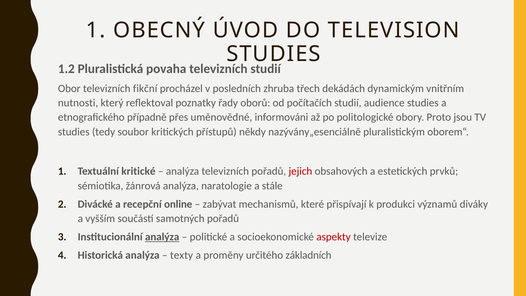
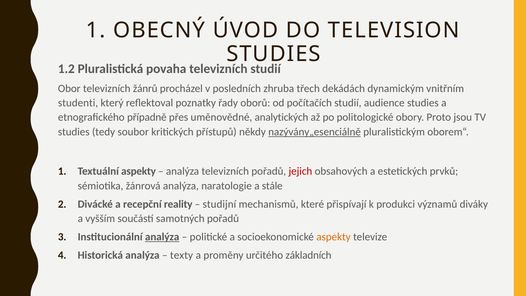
fikční: fikční -> žánrů (145, 88)
nutnosti: nutnosti -> studenti (78, 103)
informováni: informováni -> analytických (281, 117)
nazývány„esenciálně underline: none -> present (315, 132)
Textuální kritické: kritické -> aspekty (139, 171)
online: online -> reality (178, 204)
zabývat: zabývat -> studijní (219, 204)
aspekty colour: red -> orange (334, 237)
